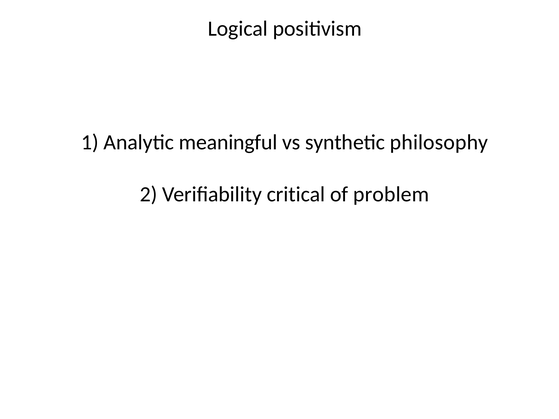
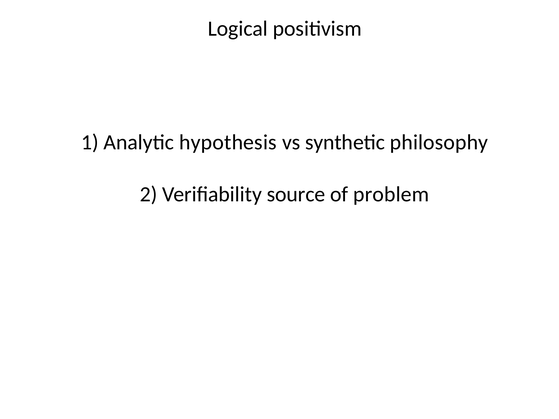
meaningful: meaningful -> hypothesis (228, 142)
critical: critical -> source (296, 194)
